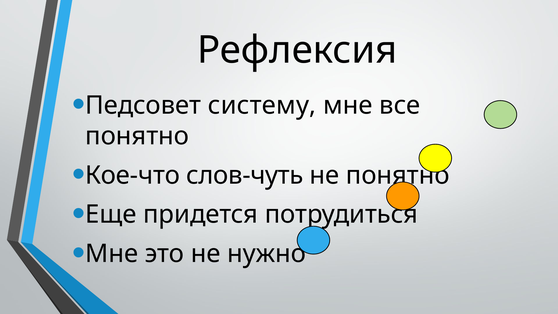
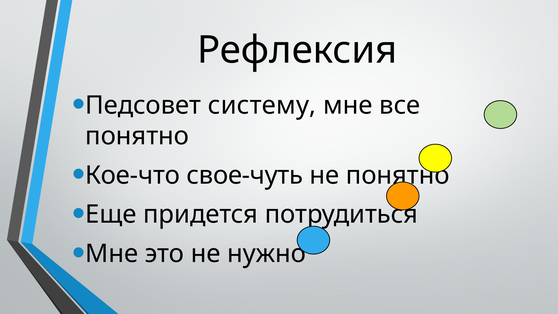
слов-чуть: слов-чуть -> свое-чуть (245, 175)
